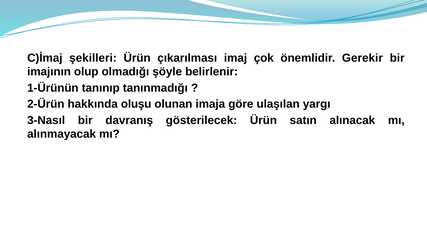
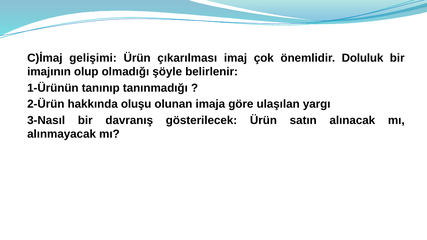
şekilleri: şekilleri -> gelişimi (93, 58)
Gerekir: Gerekir -> Doluluk (363, 58)
